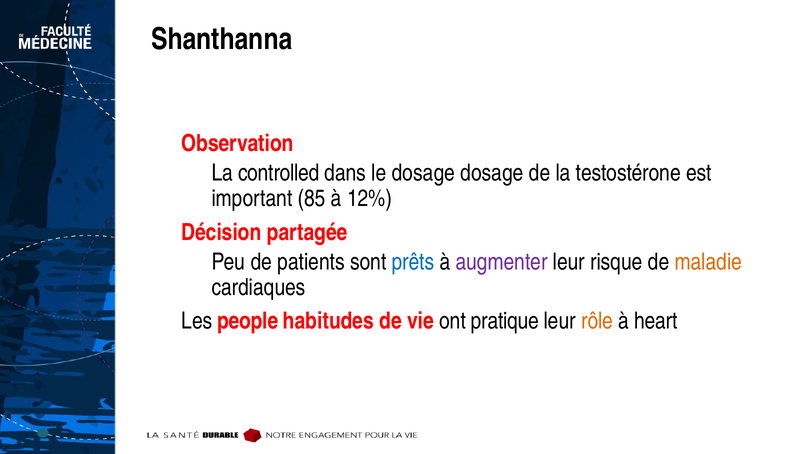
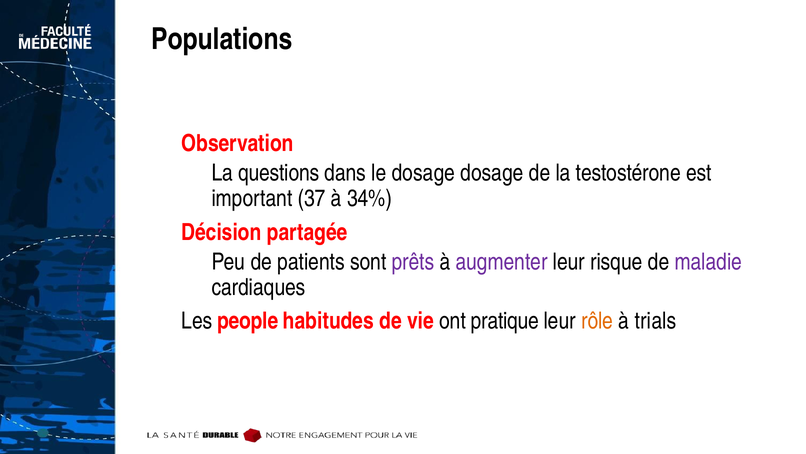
Shanthanna: Shanthanna -> Populations (222, 39)
controlled: controlled -> questions (279, 173)
85: 85 -> 37 (312, 198)
12%: 12% -> 34% (370, 198)
prêts colour: blue -> purple (413, 262)
maladie colour: orange -> purple (708, 262)
heart: heart -> trials (656, 321)
